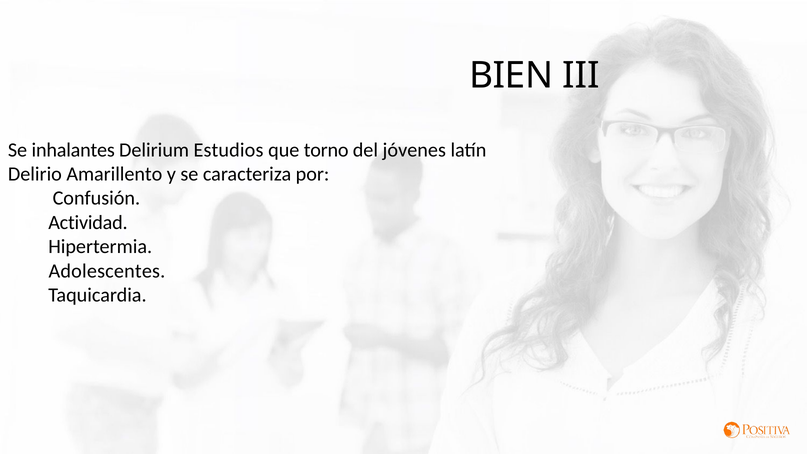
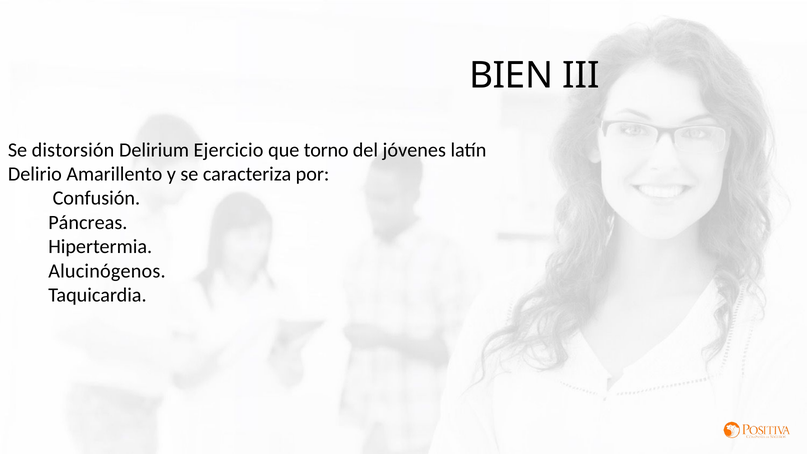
inhalantes: inhalantes -> distorsión (73, 150)
Estudios: Estudios -> Ejercicio (228, 150)
Actividad: Actividad -> Páncreas (88, 223)
Adolescentes: Adolescentes -> Alucinógenos (107, 271)
